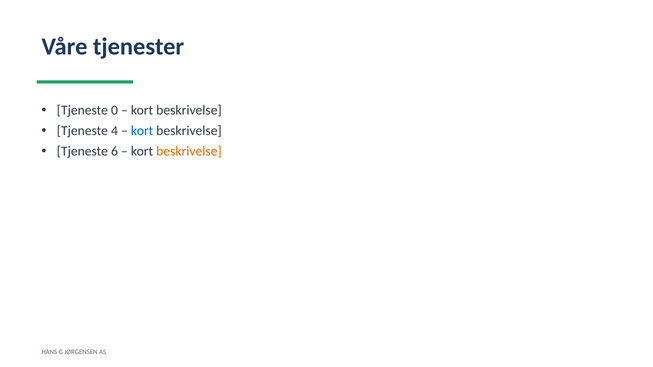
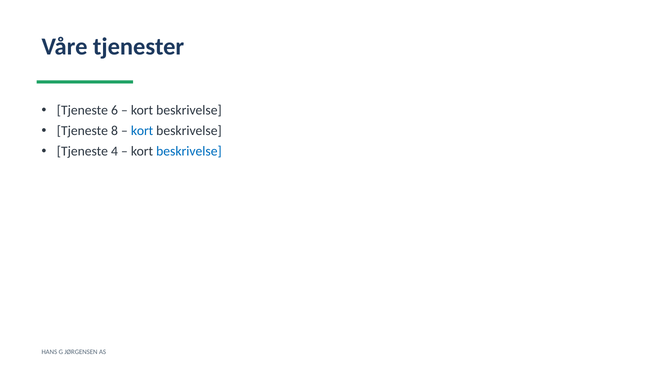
0: 0 -> 6 (114, 111)
4: 4 -> 8 (114, 131)
6: 6 -> 4 (114, 151)
beskrivelse colour: orange -> blue (189, 151)
